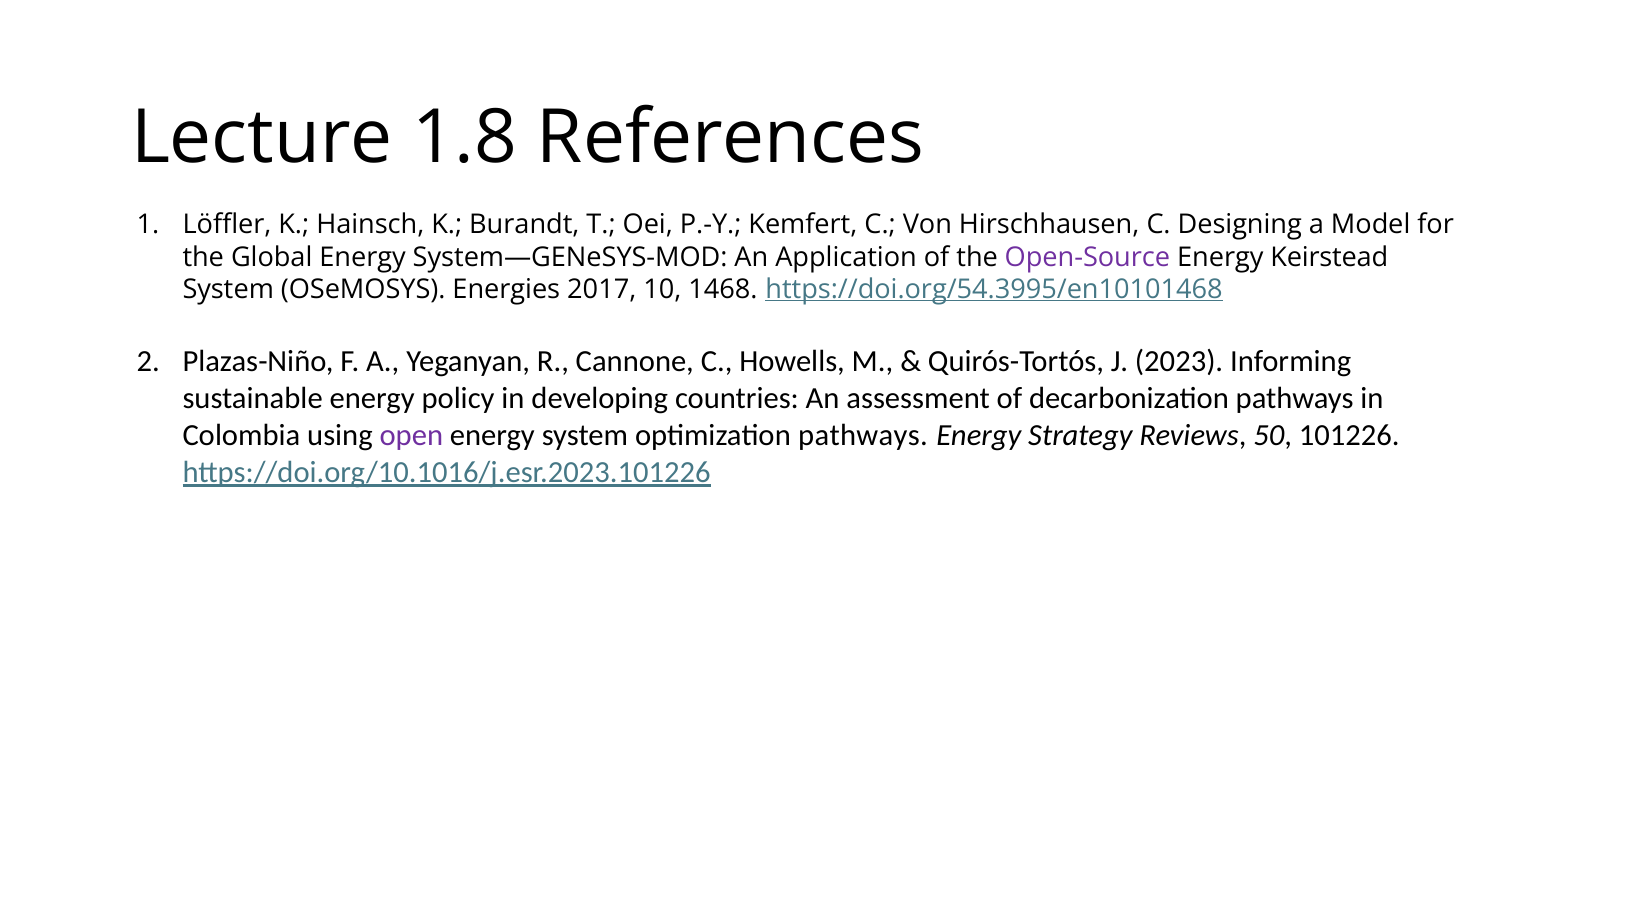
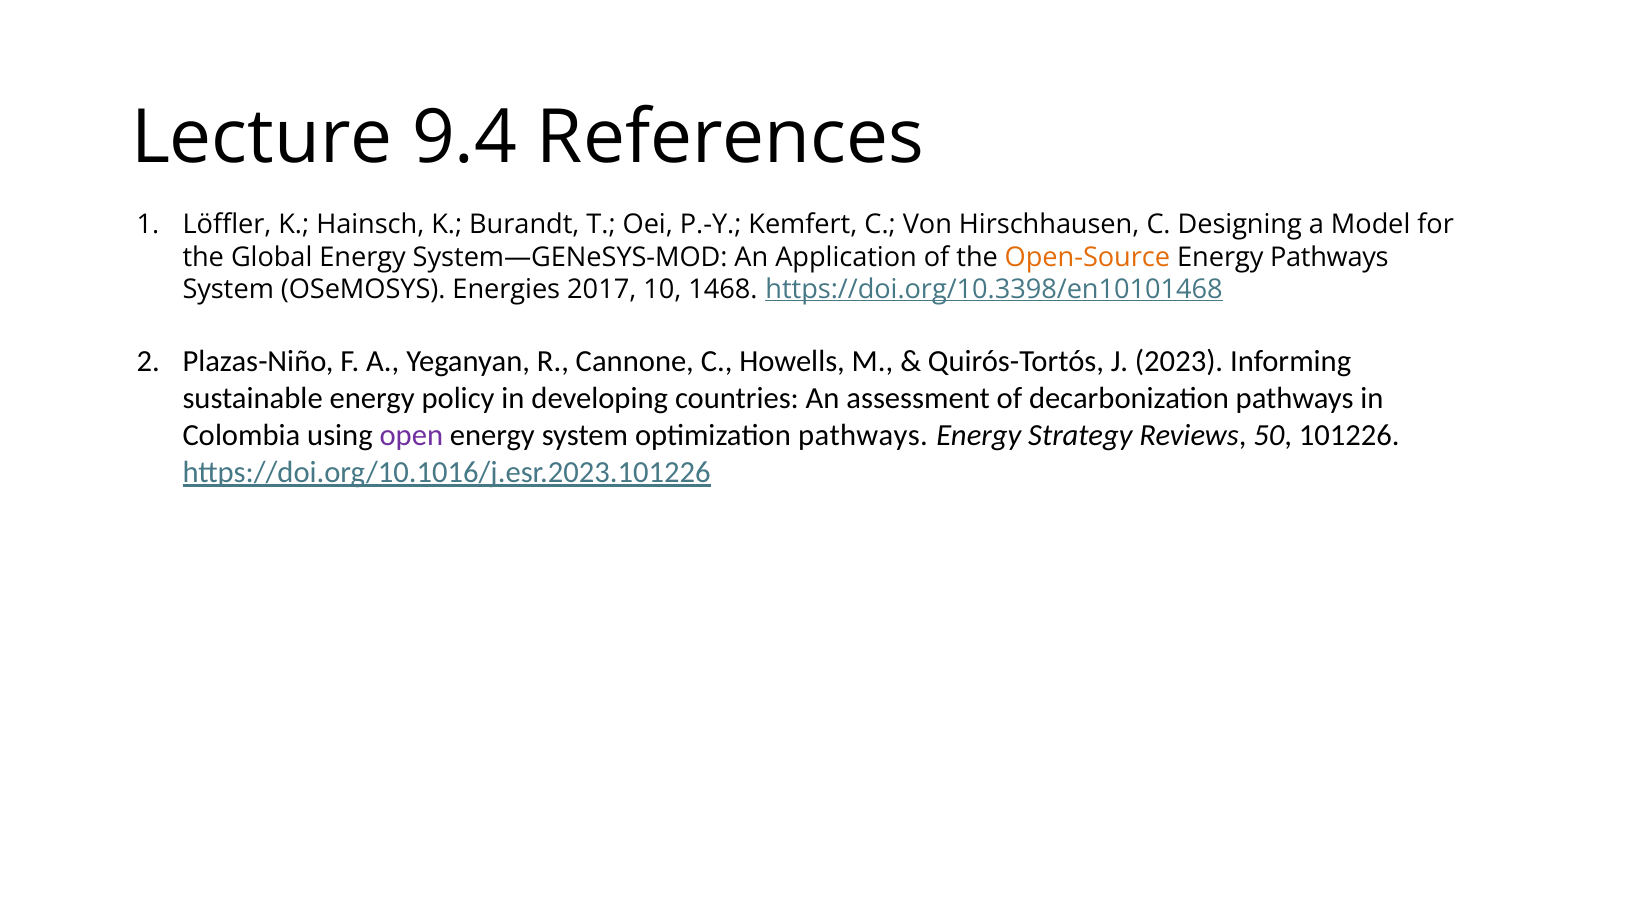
1.8: 1.8 -> 9.4 (465, 138)
Open-Source colour: purple -> orange (1087, 257)
Energy Keirstead: Keirstead -> Pathways (1329, 257)
https://doi.org/54.3995/en10101468: https://doi.org/54.3995/en10101468 -> https://doi.org/10.3398/en10101468 (994, 290)
